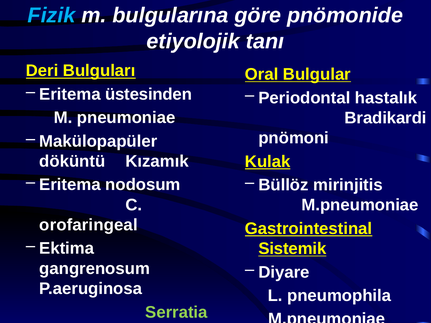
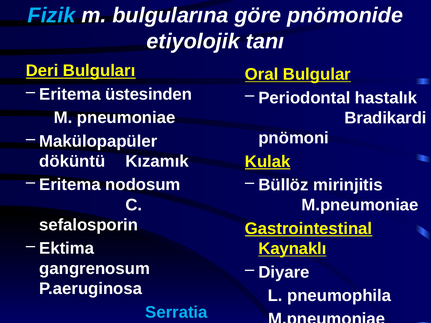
orofaringeal: orofaringeal -> sefalosporin (89, 225)
Sistemik: Sistemik -> Kaynaklı (292, 249)
Serratia colour: light green -> light blue (176, 312)
